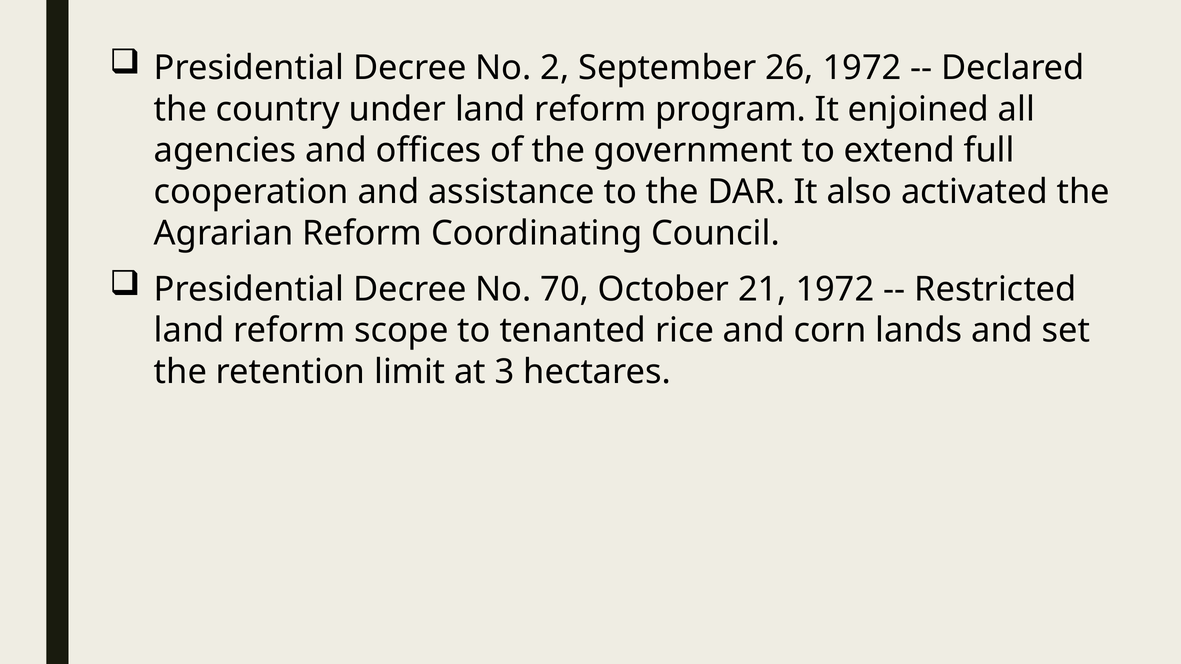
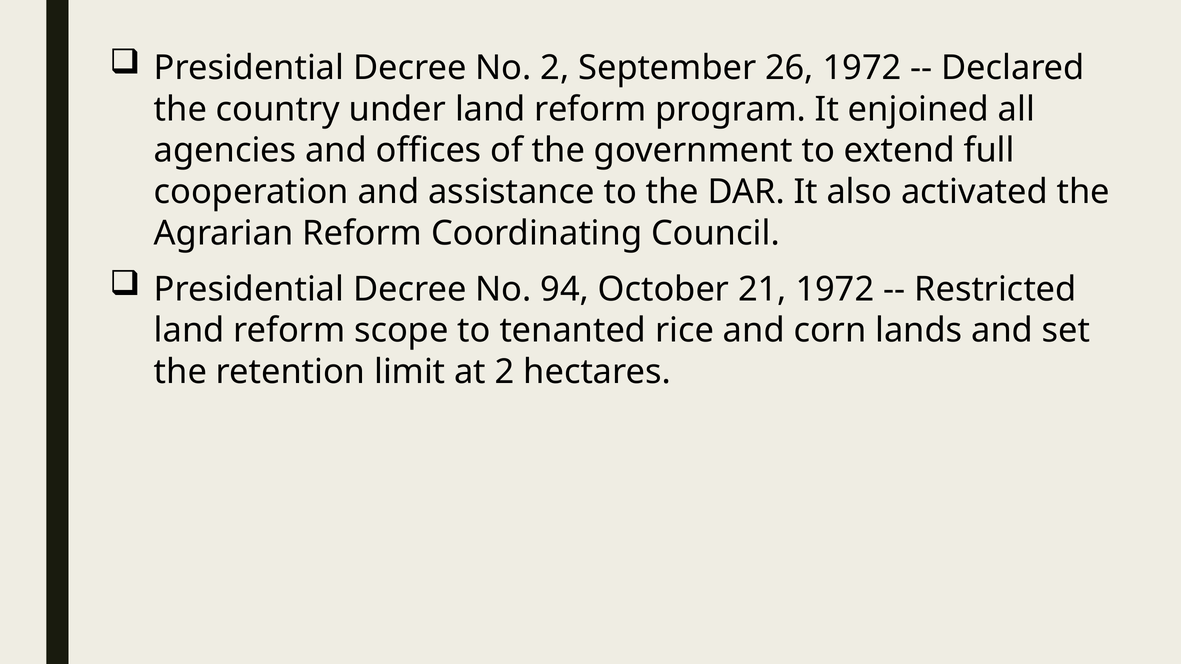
70: 70 -> 94 (565, 289)
at 3: 3 -> 2 (505, 372)
